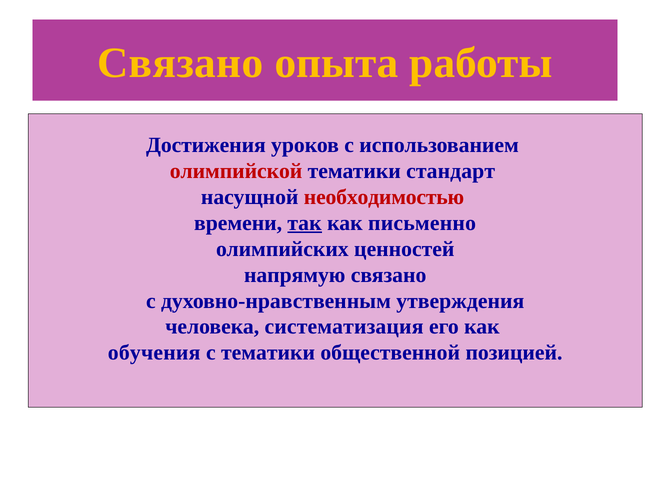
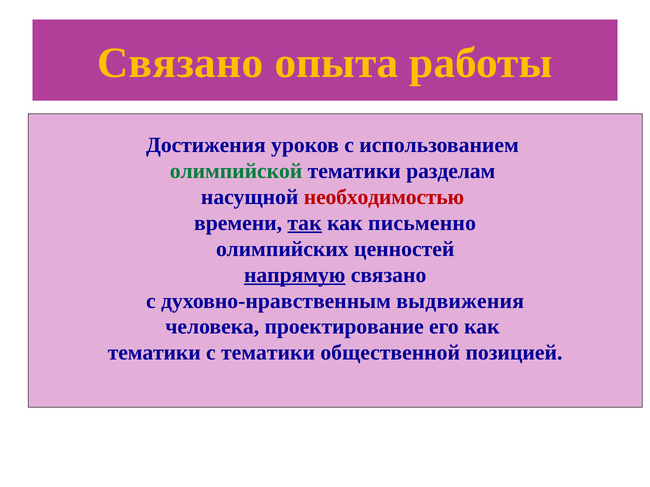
олимпийской colour: red -> green (236, 171)
стандарт: стандарт -> разделам (451, 171)
напрямую underline: none -> present (295, 275)
утверждения: утверждения -> выдвижения (460, 301)
систематизация: систематизация -> проектирование (344, 327)
обучения: обучения -> тематики (154, 353)
